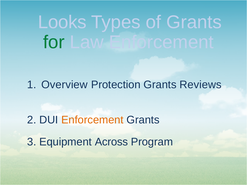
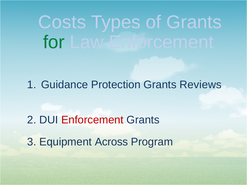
Looks: Looks -> Costs (62, 22)
Overview: Overview -> Guidance (65, 85)
Enforcement colour: orange -> red (92, 120)
